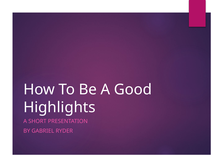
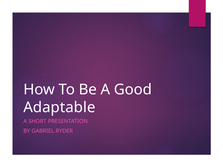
Highlights: Highlights -> Adaptable (59, 108)
